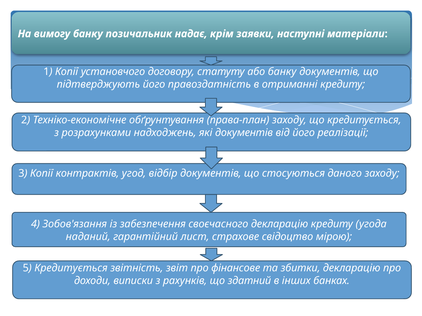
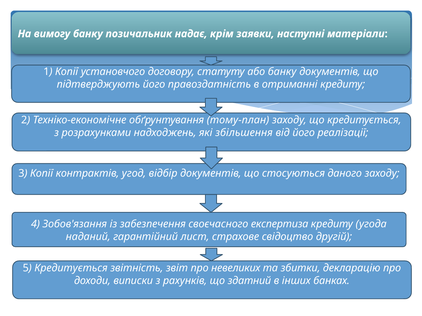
права-план: права-план -> тому-план (238, 120)
які документів: документів -> збільшення (244, 133)
своєчасного декларацію: декларацію -> експертиза (280, 224)
мірою: мірою -> другій (334, 237)
фінансове: фінансове -> невеликих (236, 268)
